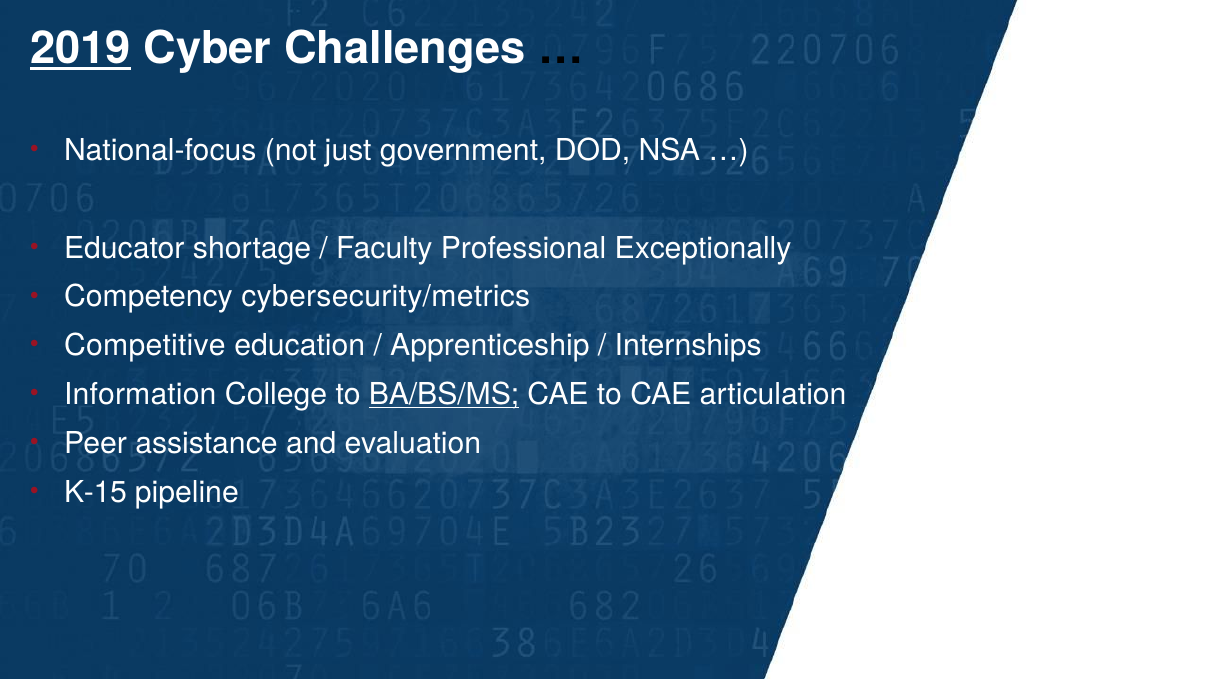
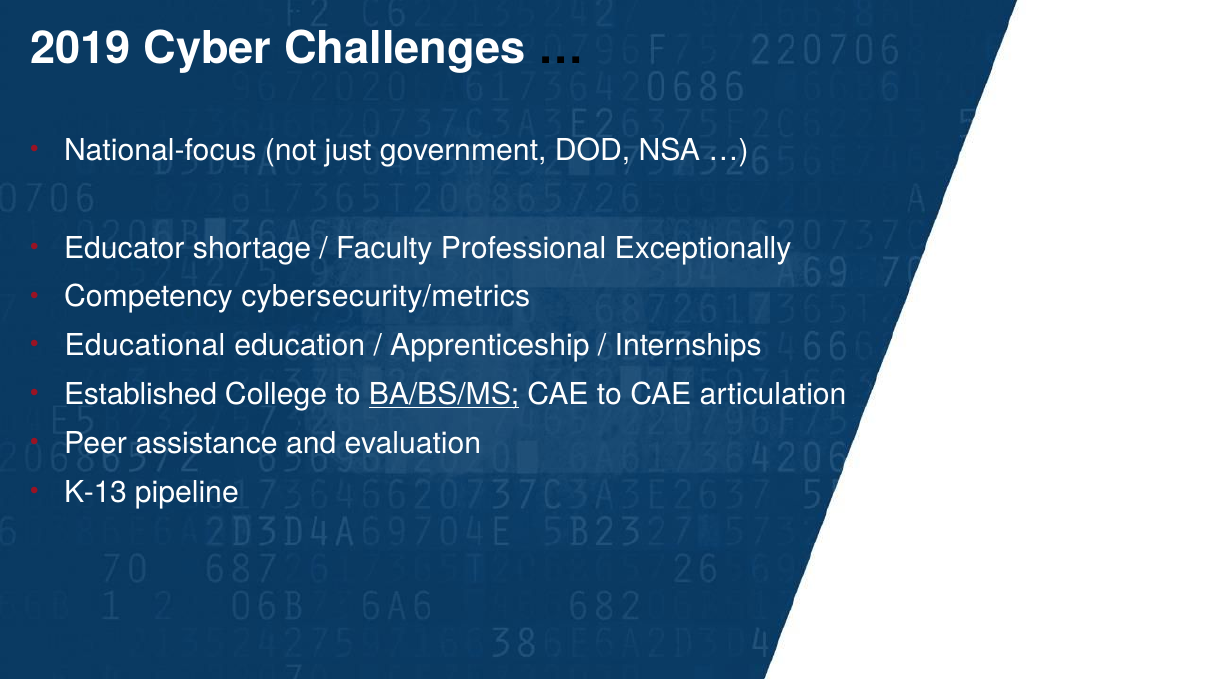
2019 underline: present -> none (81, 49)
Competitive: Competitive -> Educational (145, 346)
Information: Information -> Established (141, 394)
K-15: K-15 -> K-13 (95, 492)
